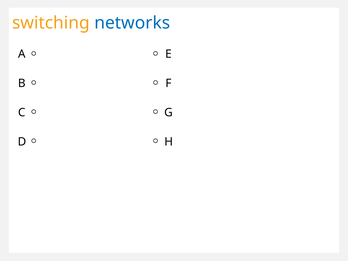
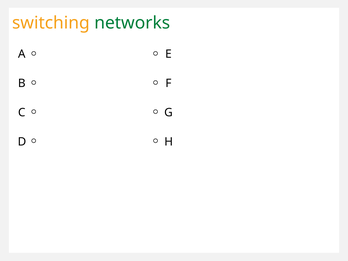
networks colour: blue -> green (132, 23)
